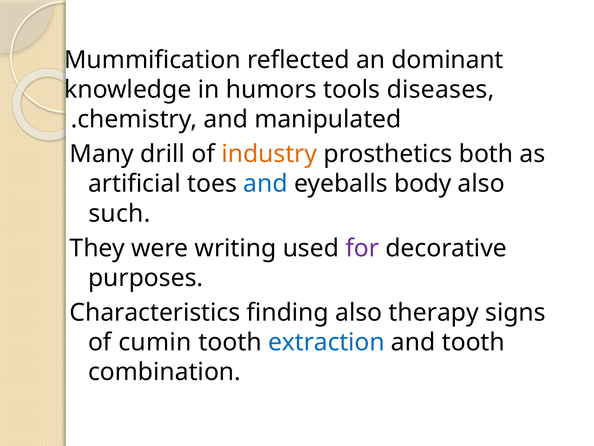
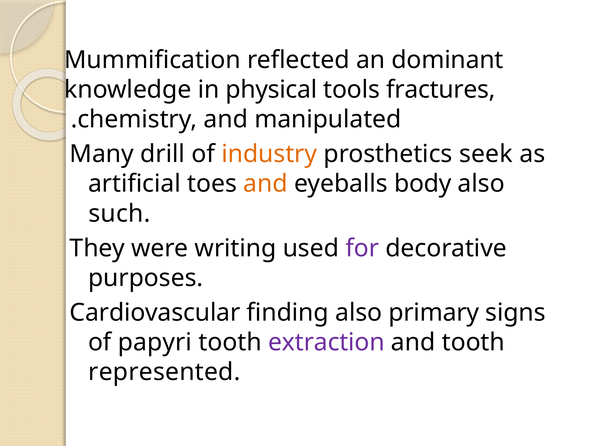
humors: humors -> physical (271, 90)
diseases: diseases -> fractures (441, 90)
both: both -> seek (486, 154)
and colour: blue -> orange (265, 184)
Characteristics: Characteristics -> Cardiovascular (155, 312)
therapy: therapy -> primary (434, 312)
cumin: cumin -> papyri (155, 342)
extraction colour: blue -> purple (326, 342)
combination: combination -> represented (164, 372)
